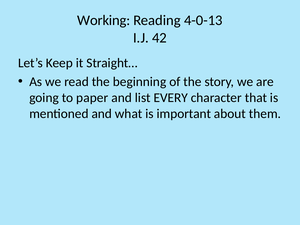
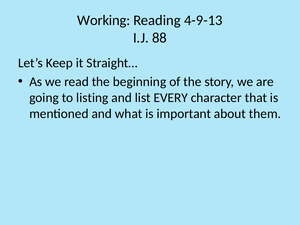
4-0-13: 4-0-13 -> 4-9-13 (203, 20)
42: 42 -> 88 (159, 38)
paper: paper -> listing (92, 98)
